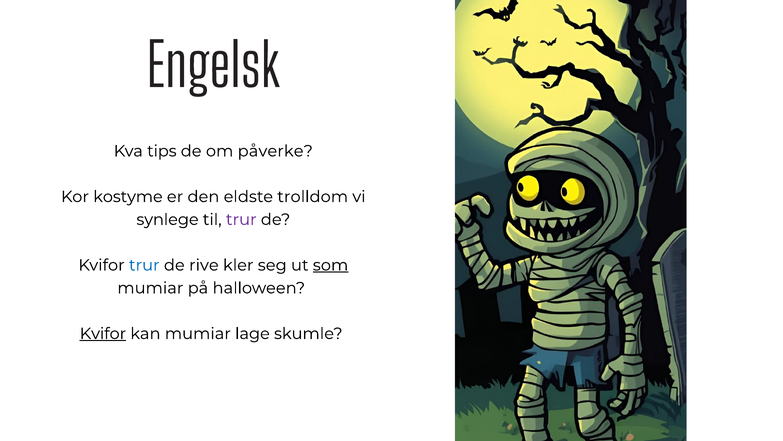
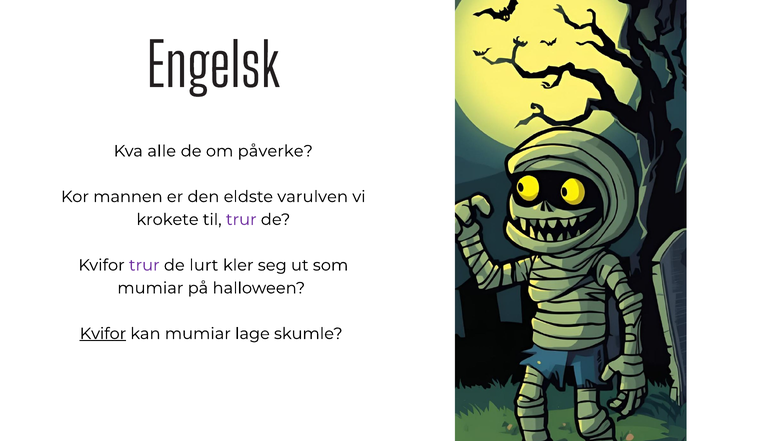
tips: tips -> alle (162, 151)
kostyme: kostyme -> mannen (128, 196)
trolldom: trolldom -> varulven (313, 196)
synlege: synlege -> krokete (168, 219)
trur colour: blue -> purple (144, 265)
rive: rive -> lurt (204, 265)
som underline: present -> none (331, 265)
